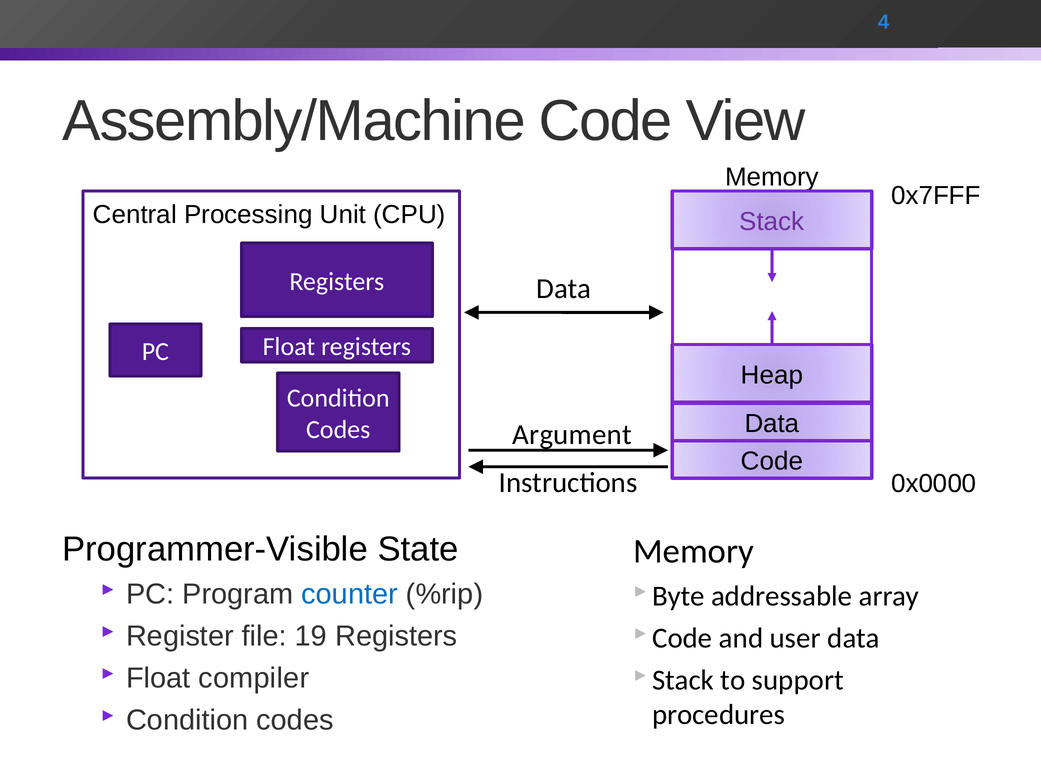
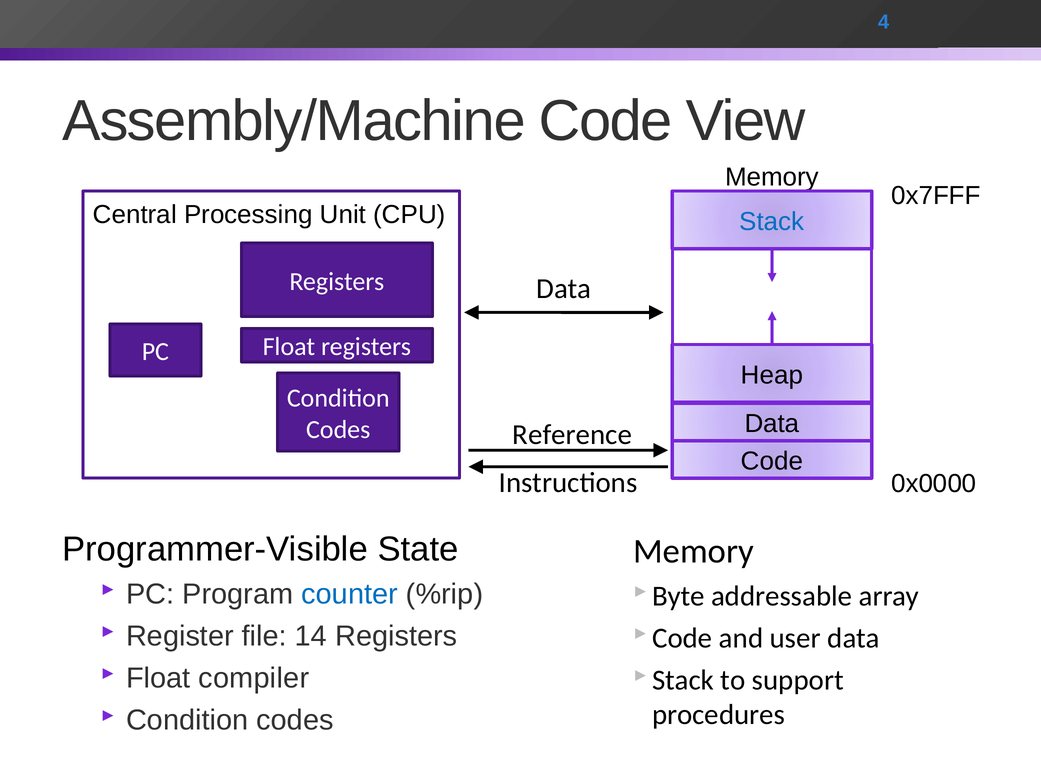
Stack colour: purple -> blue (772, 222)
Argument: Argument -> Reference (572, 435)
19: 19 -> 14 (311, 636)
